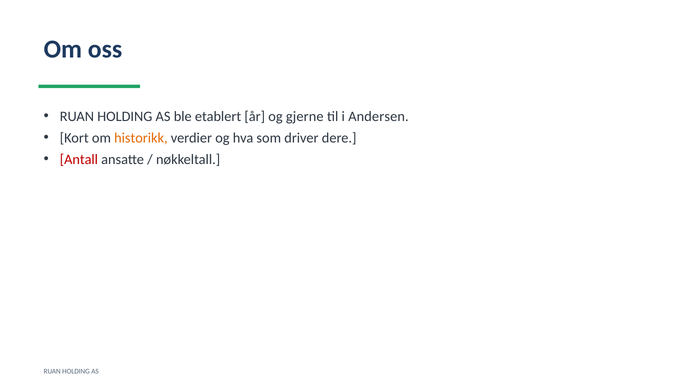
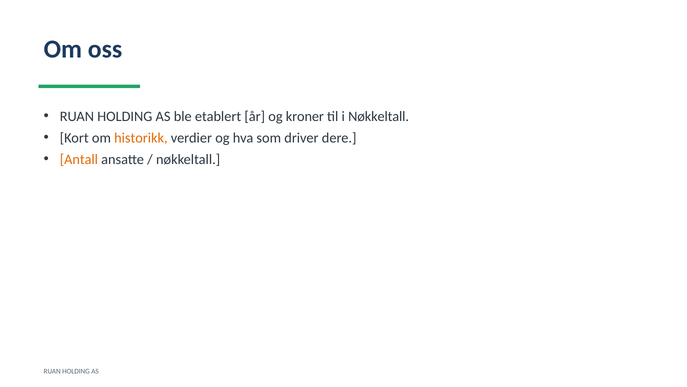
gjerne: gjerne -> kroner (305, 116)
i Andersen: Andersen -> Nøkkeltall (379, 116)
Antall colour: red -> orange (79, 159)
